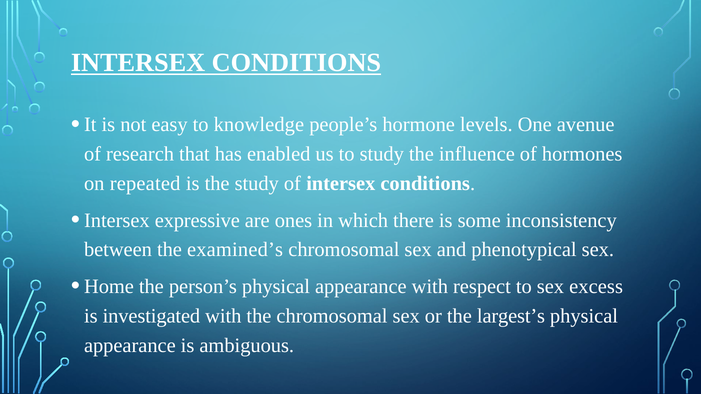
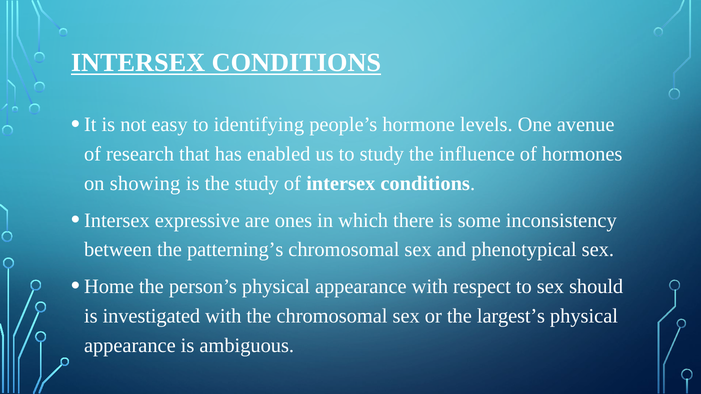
knowledge: knowledge -> identifying (259, 125)
repeated: repeated -> showing (145, 184)
examined’s: examined’s -> patterning’s (235, 250)
excess: excess -> should (596, 287)
